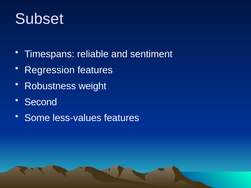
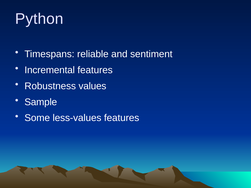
Subset: Subset -> Python (39, 19)
Regression: Regression -> Incremental (50, 70)
weight: weight -> values (92, 86)
Second: Second -> Sample (41, 102)
